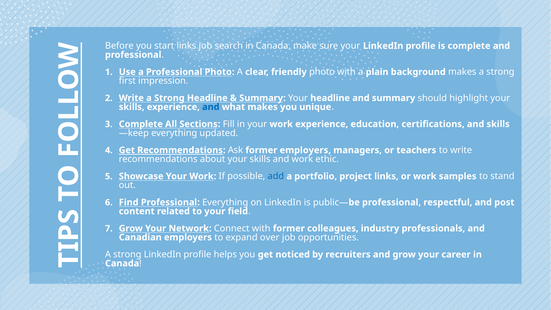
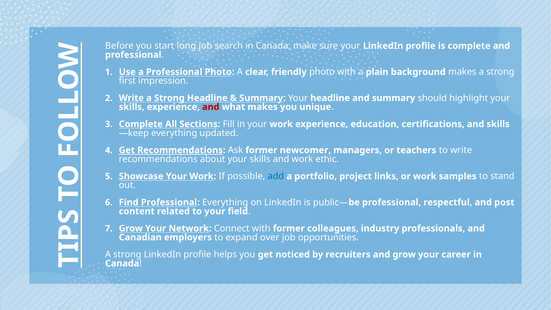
start links: links -> long (186, 46)
and colour: blue -> red (211, 107)
former employers: employers -> newcomer (305, 150)
